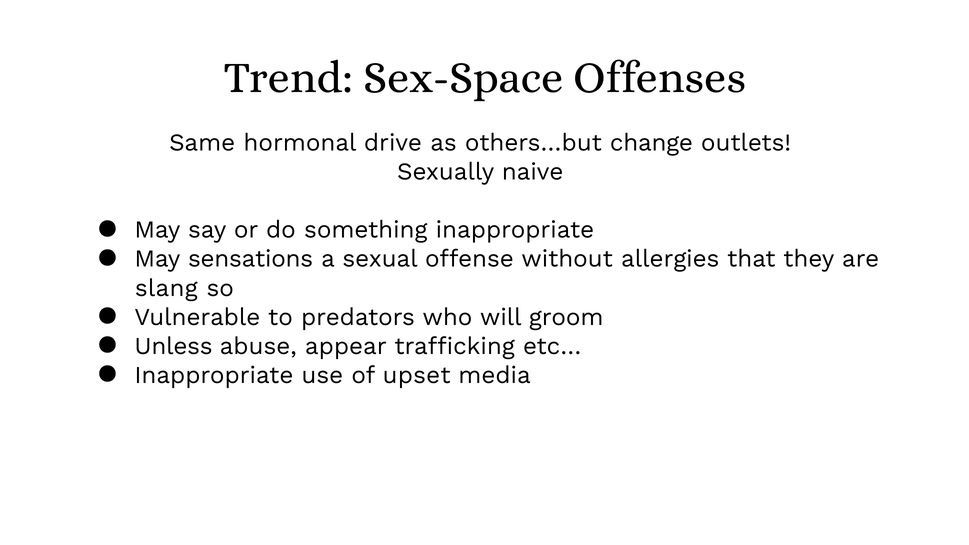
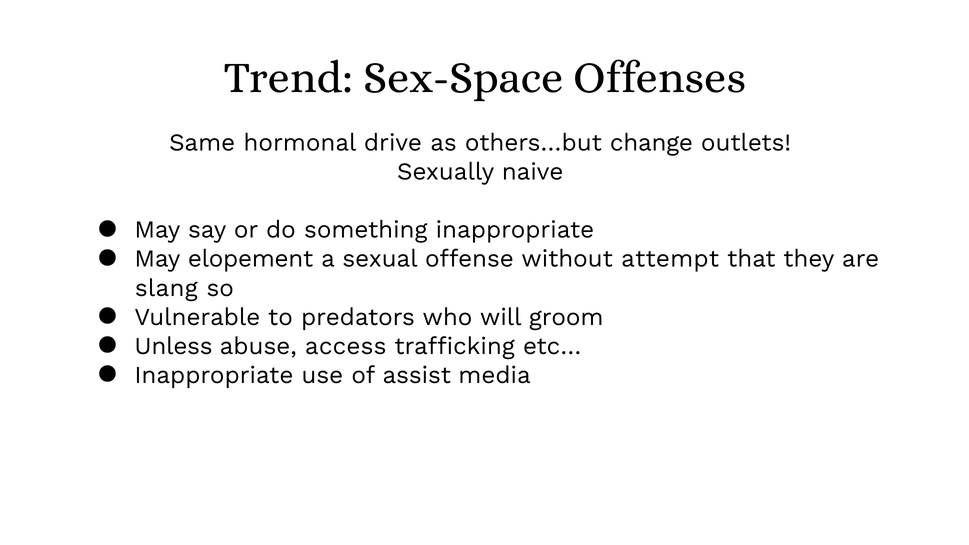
sensations: sensations -> elopement (251, 259)
allergies: allergies -> attempt (670, 259)
appear: appear -> access (346, 346)
upset: upset -> assist (417, 375)
